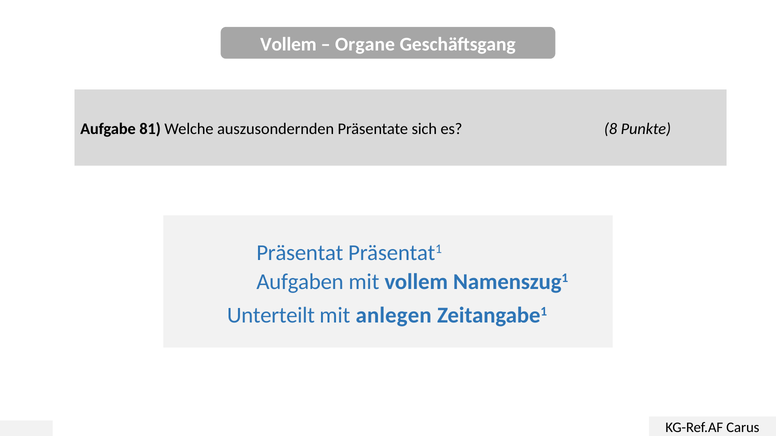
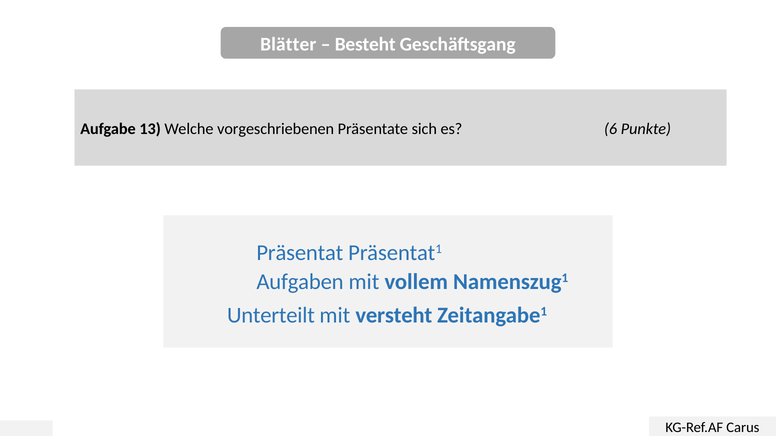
Vollem: Vollem -> Blätter (288, 44)
Organe: Organe -> Besteht (365, 44)
81: 81 -> 13 (150, 129)
auszusondernden: auszusondernden -> vorgeschriebenen (276, 129)
8: 8 -> 6 (611, 129)
anlegen: anlegen -> versteht (394, 316)
